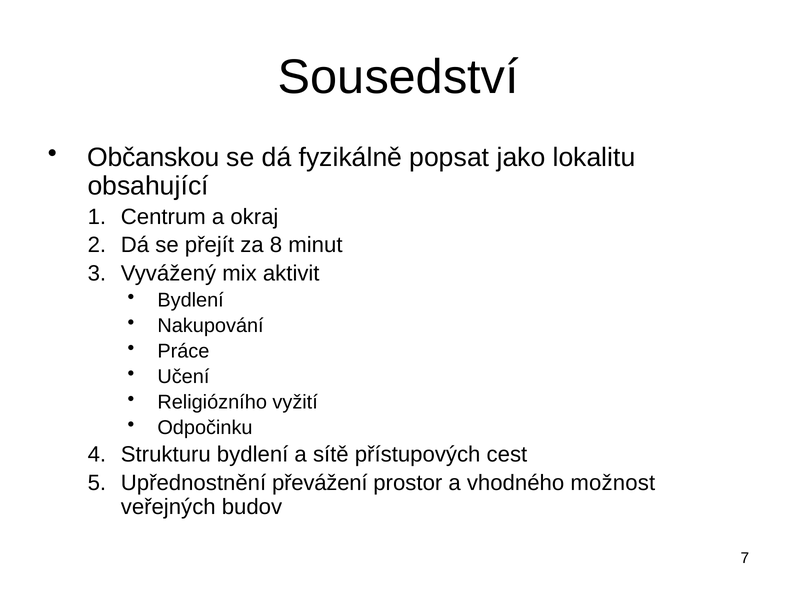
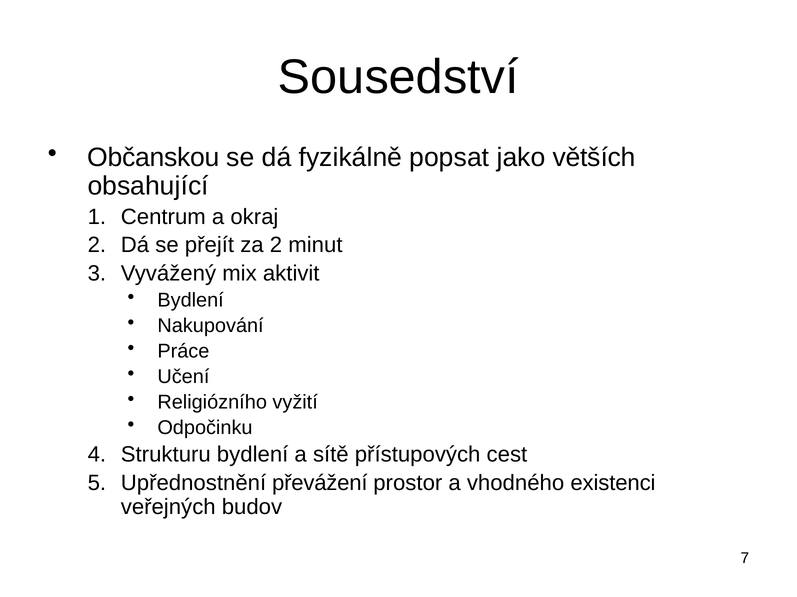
lokalitu: lokalitu -> větších (594, 158)
za 8: 8 -> 2 (276, 245)
možnost: možnost -> existenci (613, 483)
